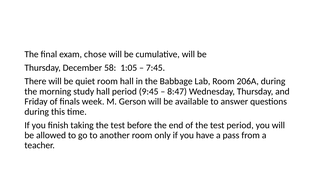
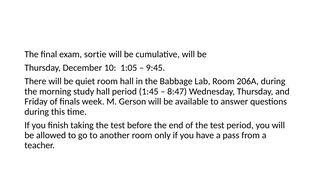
chose: chose -> sortie (95, 54)
58: 58 -> 10 (110, 68)
7:45: 7:45 -> 9:45 (155, 68)
9:45: 9:45 -> 1:45 (149, 91)
